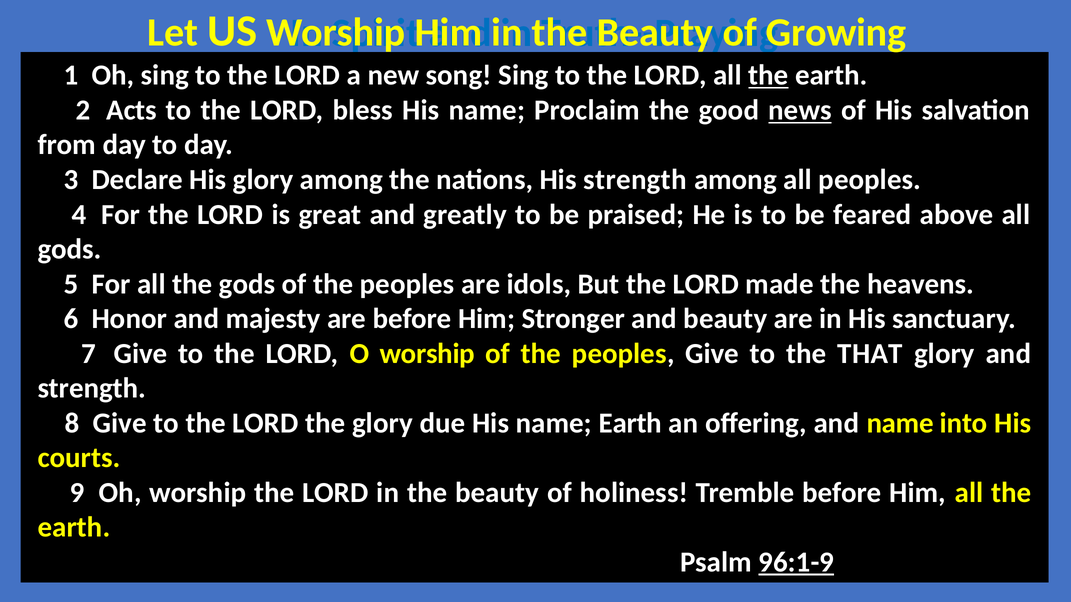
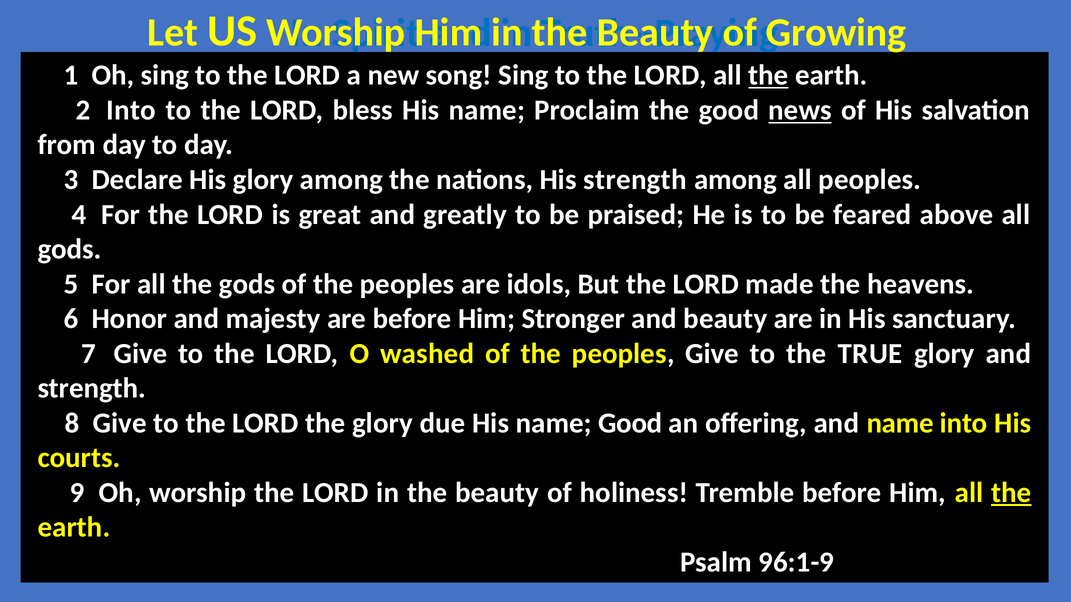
2 Acts: Acts -> Into (131, 110)
O worship: worship -> washed (427, 354)
THAT: THAT -> TRUE (870, 354)
name Earth: Earth -> Good (630, 423)
the underline: none -> present (1011, 493)
96:1-9 underline: present -> none (796, 562)
